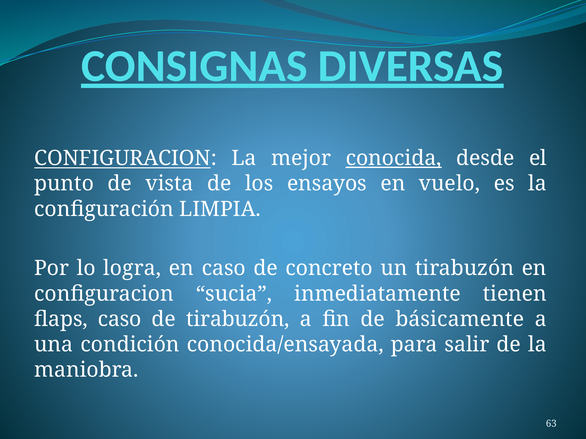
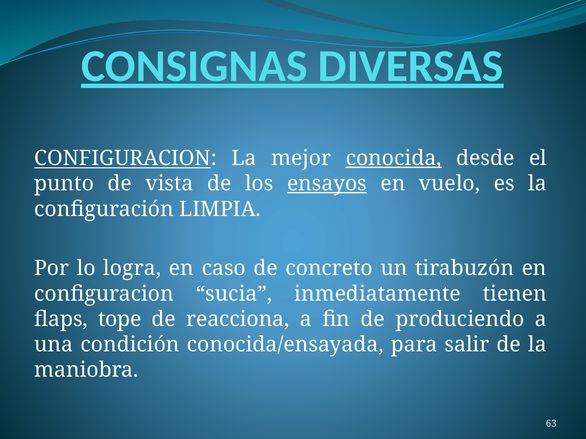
ensayos underline: none -> present (327, 184)
flaps caso: caso -> tope (120, 320)
de tirabuzón: tirabuzón -> reacciona (238, 320)
básicamente: básicamente -> produciendo (460, 320)
